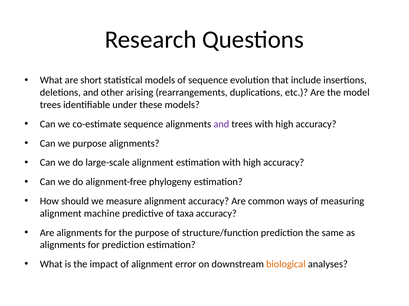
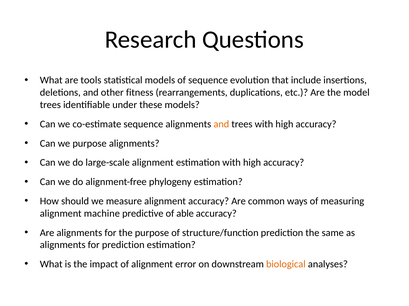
short: short -> tools (91, 80)
arising: arising -> fitness (140, 93)
and colour: purple -> orange (221, 124)
taxa: taxa -> able (185, 214)
